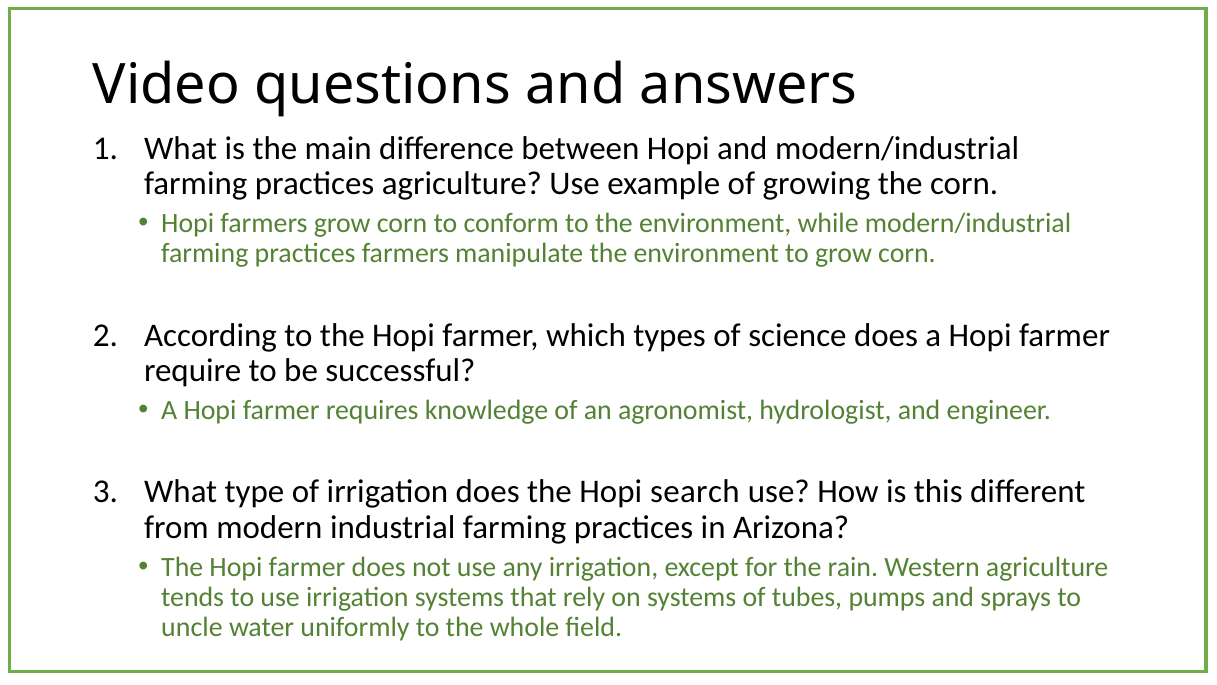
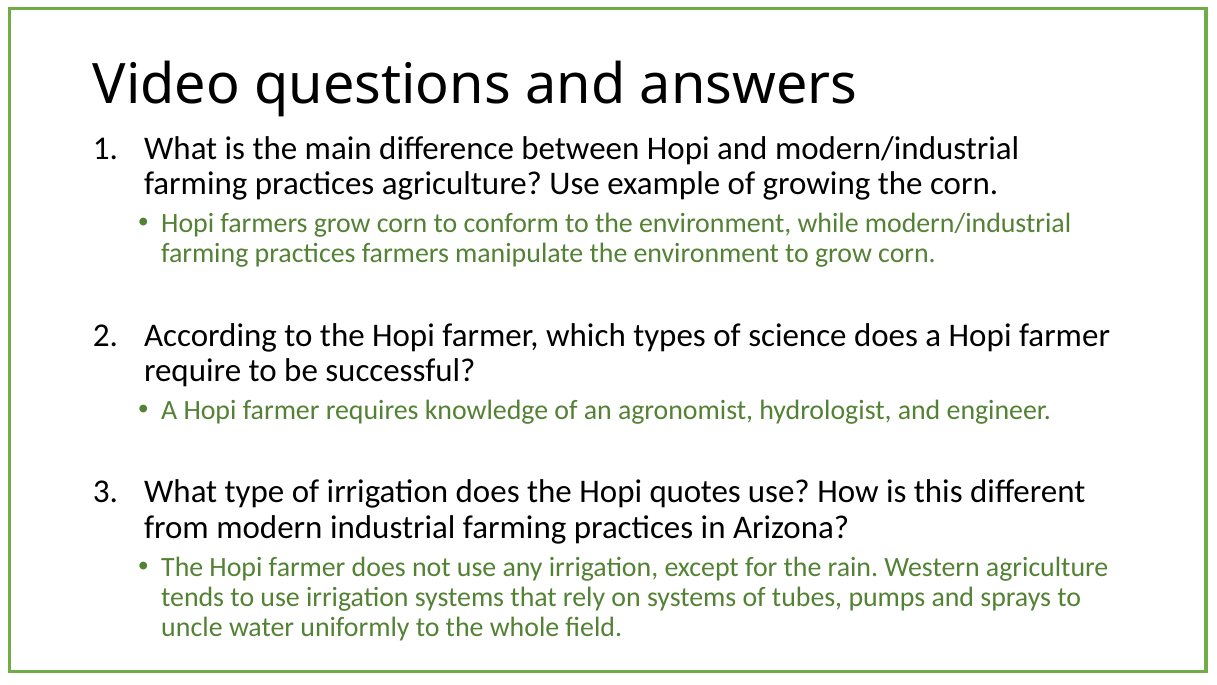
search: search -> quotes (695, 492)
